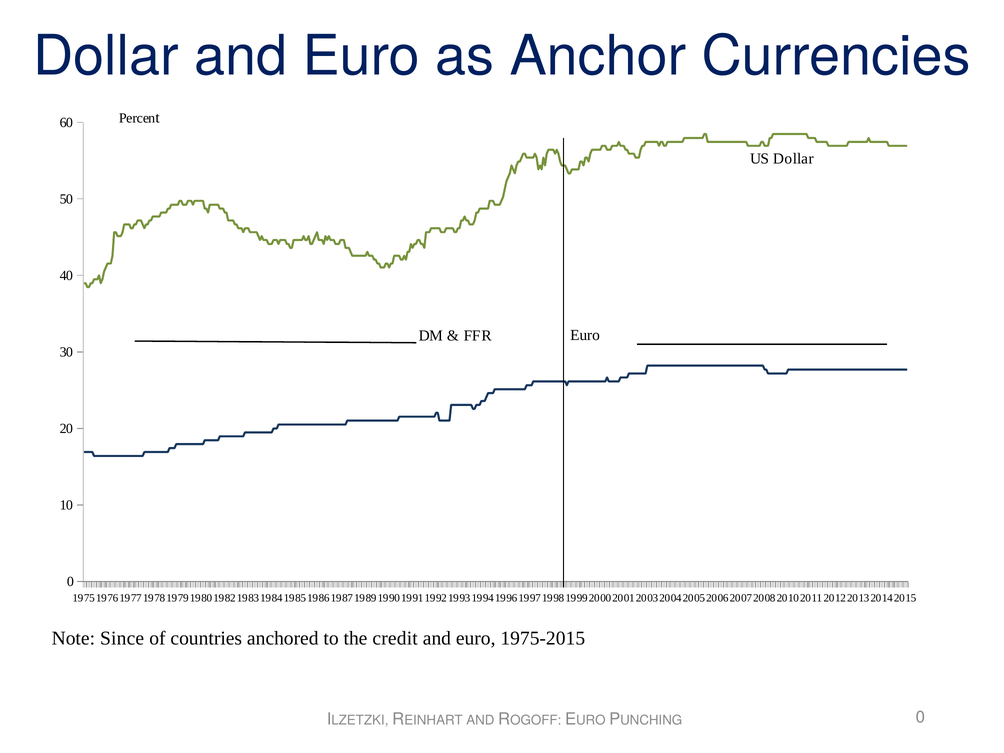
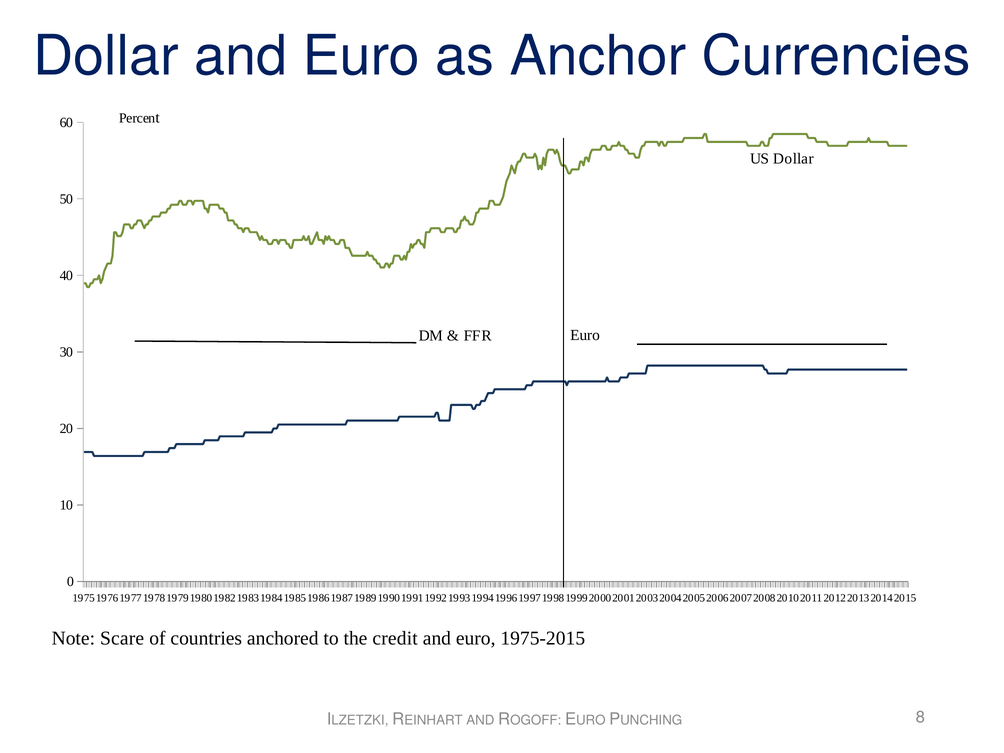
Since: Since -> Scare (122, 638)
PUNCHING 0: 0 -> 8 (920, 717)
